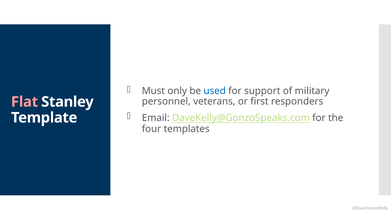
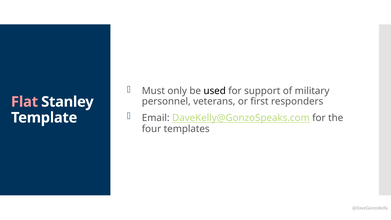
used colour: blue -> black (215, 91)
